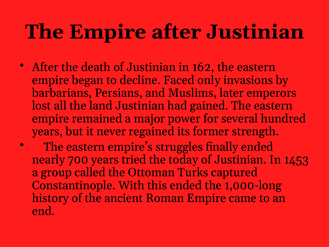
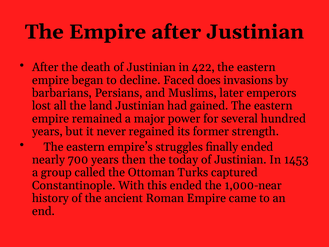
162: 162 -> 422 (203, 67)
only: only -> does (209, 80)
tried: tried -> then (134, 160)
1,000-long: 1,000-long -> 1,000-near (253, 185)
